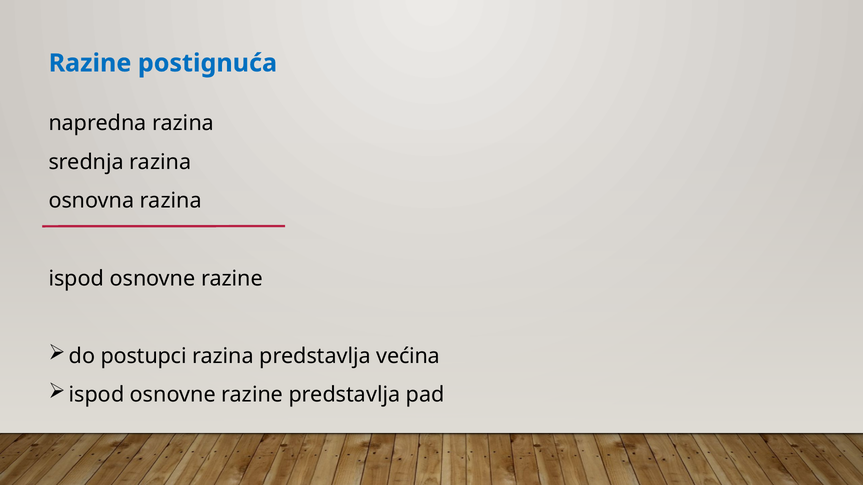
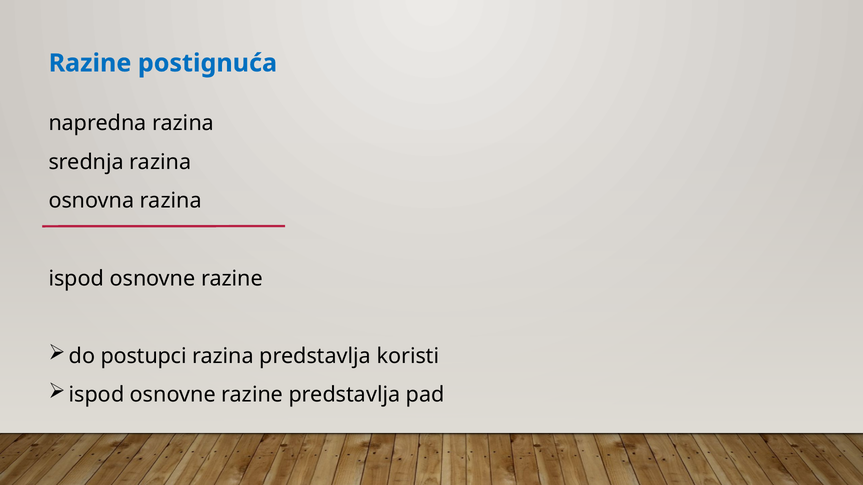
većina: većina -> koristi (408, 356)
